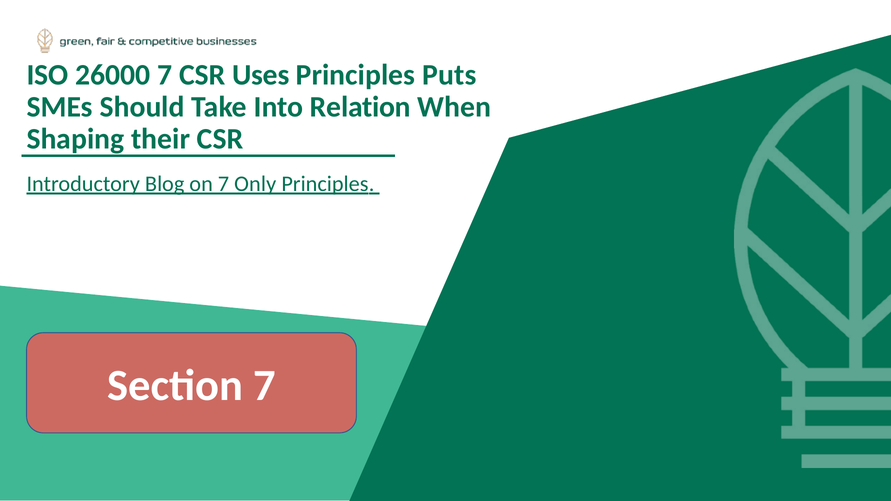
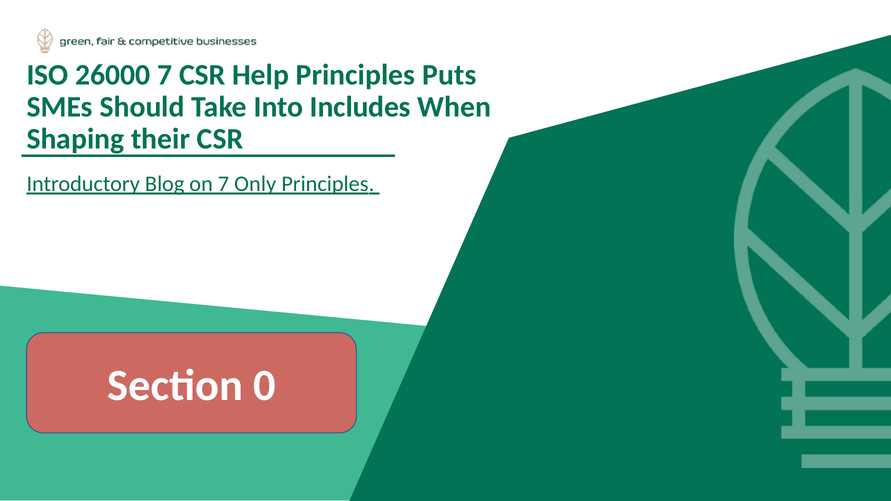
Uses: Uses -> Help (261, 75)
Relation: Relation -> Includes (360, 107)
Section 7: 7 -> 0 (264, 386)
